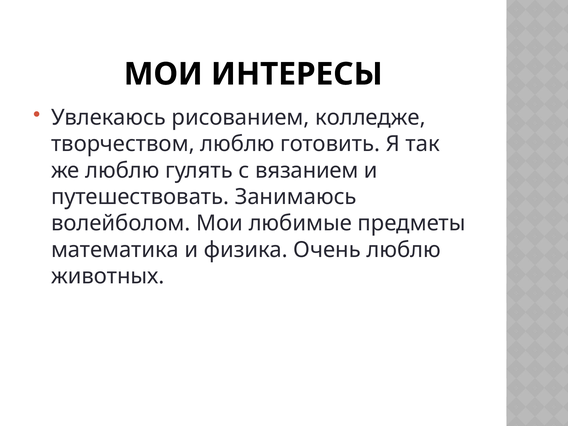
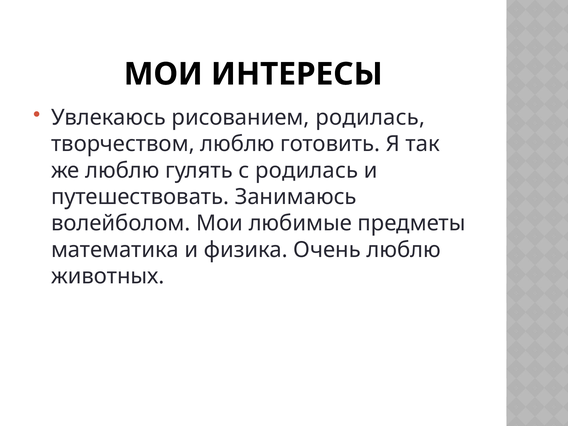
рисованием колледже: колледже -> родилась (370, 118)
с вязанием: вязанием -> родилась (307, 170)
